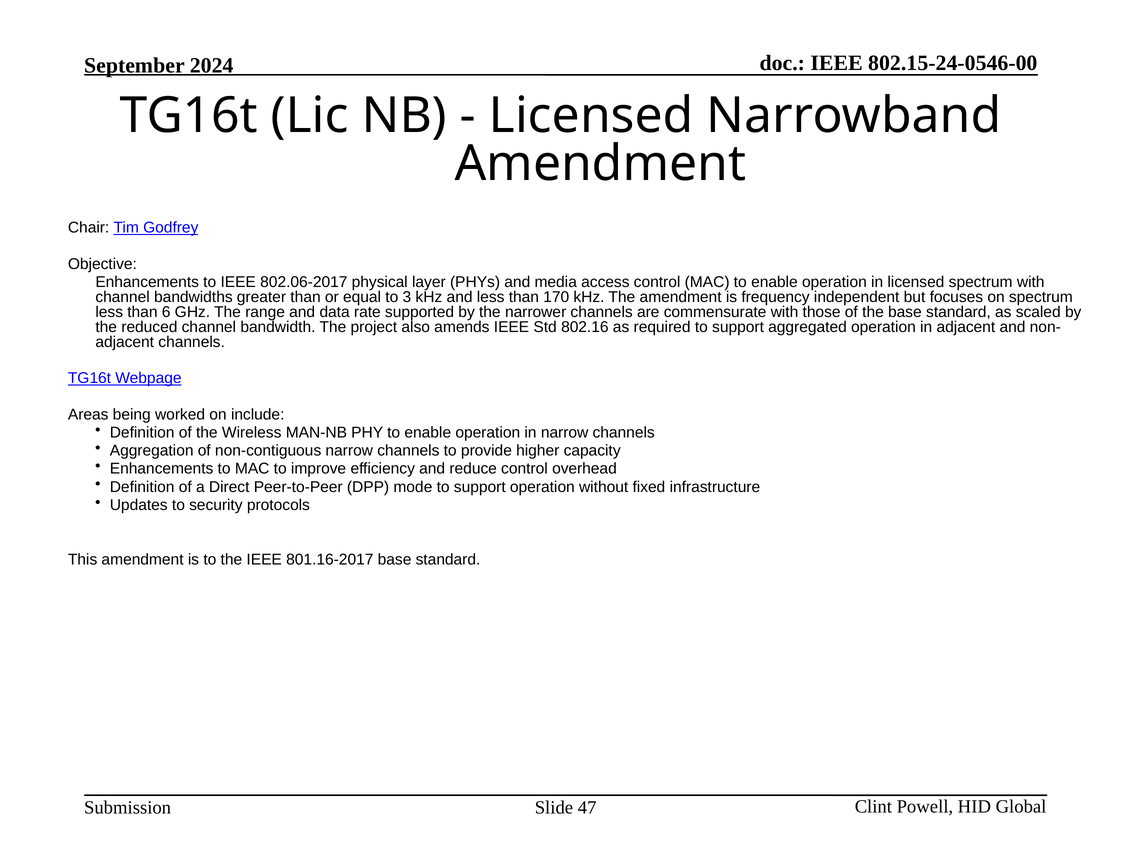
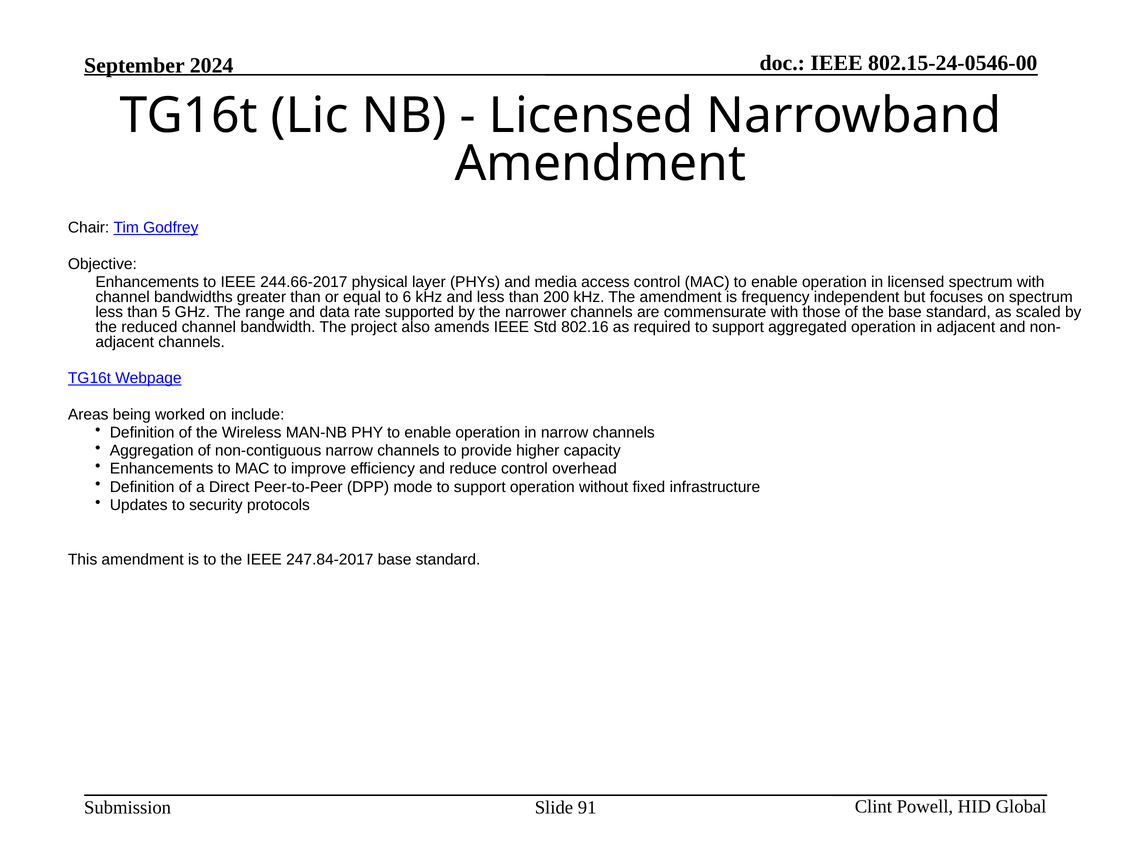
802.06-2017: 802.06-2017 -> 244.66-2017 (304, 282)
3: 3 -> 6 (407, 297)
170: 170 -> 200 (556, 297)
6: 6 -> 5 (166, 312)
801.16-2017: 801.16-2017 -> 247.84-2017 (330, 559)
47: 47 -> 91 (587, 807)
